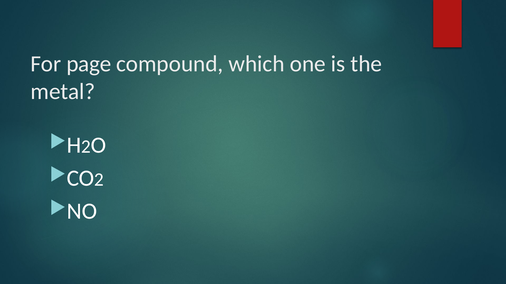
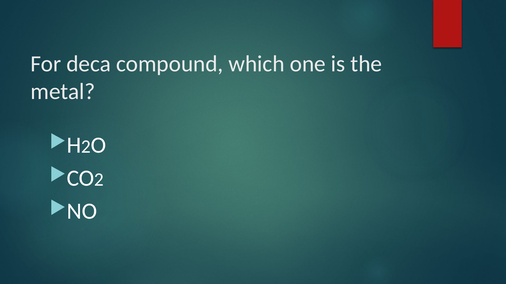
page: page -> deca (89, 64)
